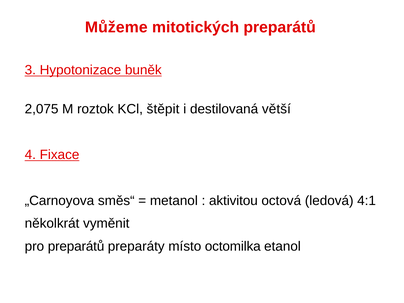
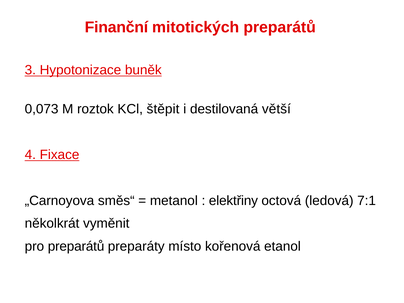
Můžeme: Můžeme -> Finanční (116, 27)
2,075: 2,075 -> 0,073 (42, 109)
aktivitou: aktivitou -> elektřiny (233, 201)
4:1: 4:1 -> 7:1 (367, 201)
octomilka: octomilka -> kořenová (233, 246)
